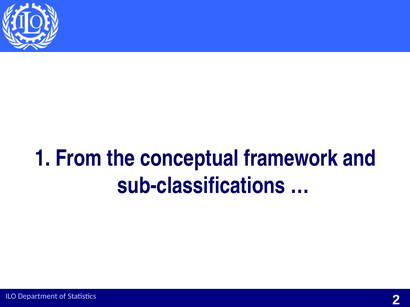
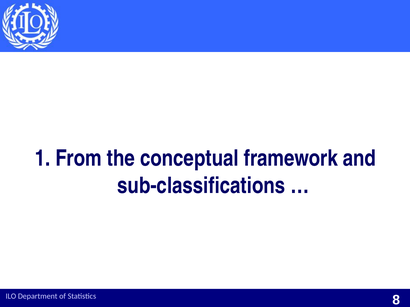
2: 2 -> 8 (396, 301)
